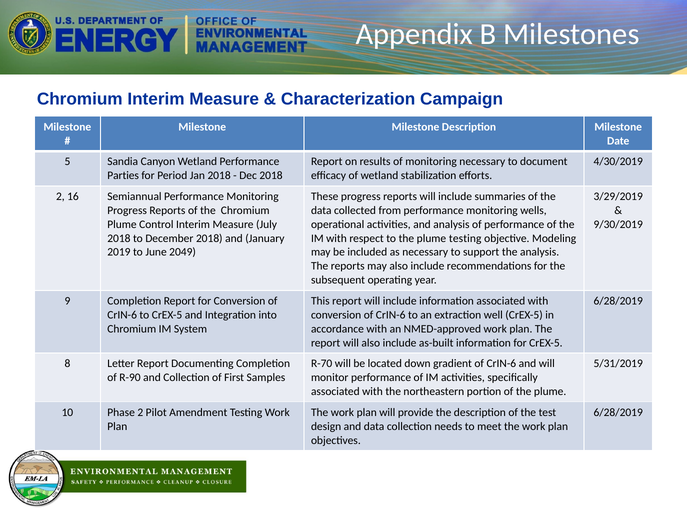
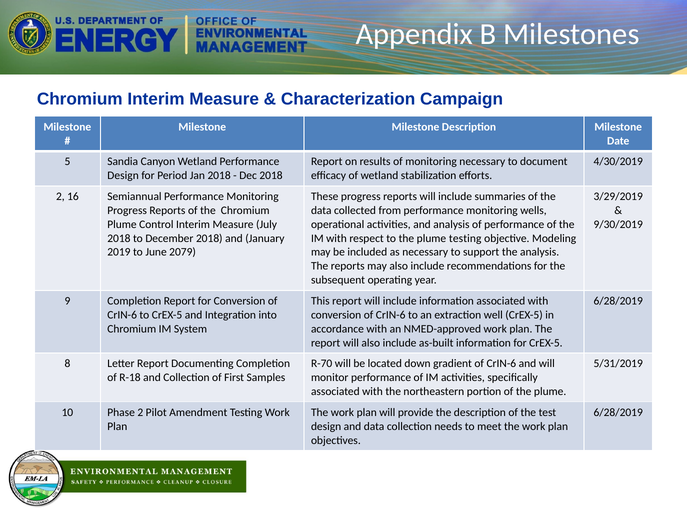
Parties: Parties -> Design (123, 176)
2049: 2049 -> 2079 (183, 252)
R-90: R-90 -> R-18 (130, 378)
